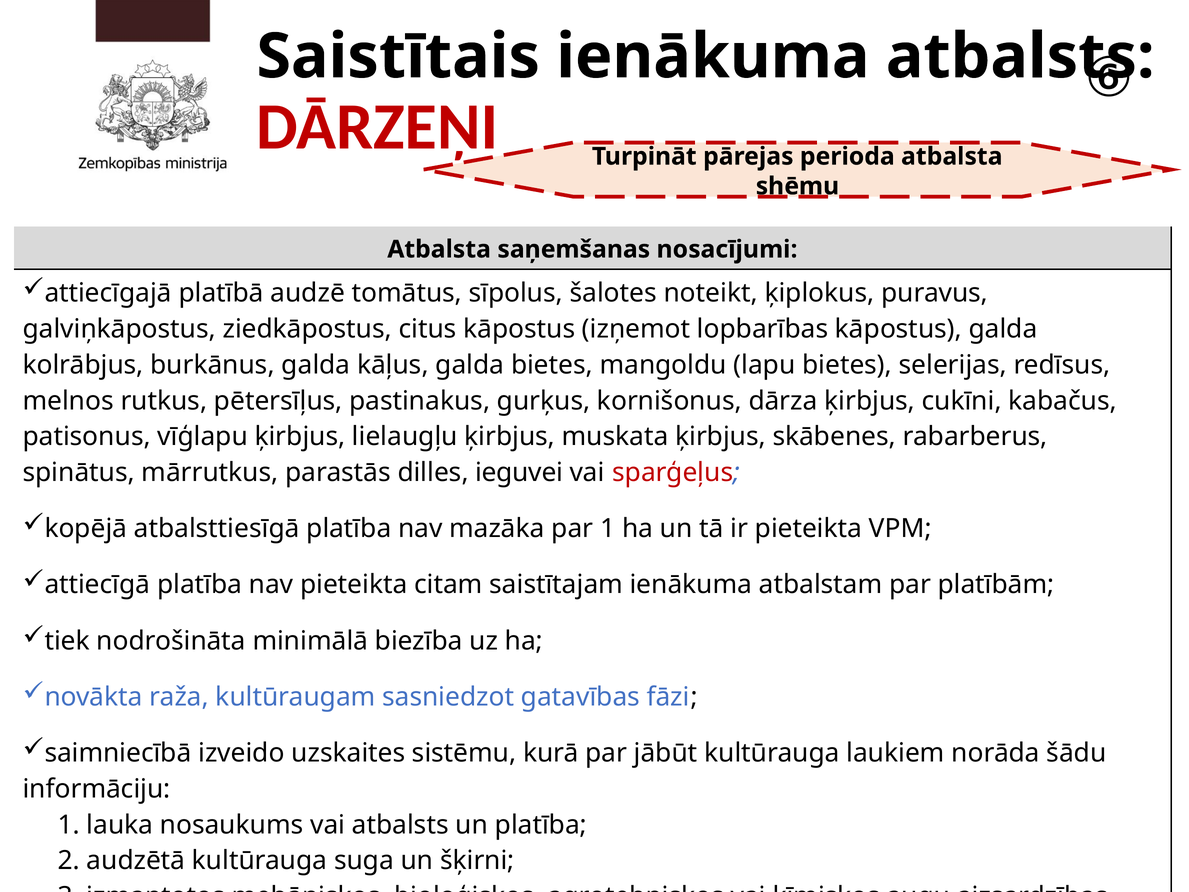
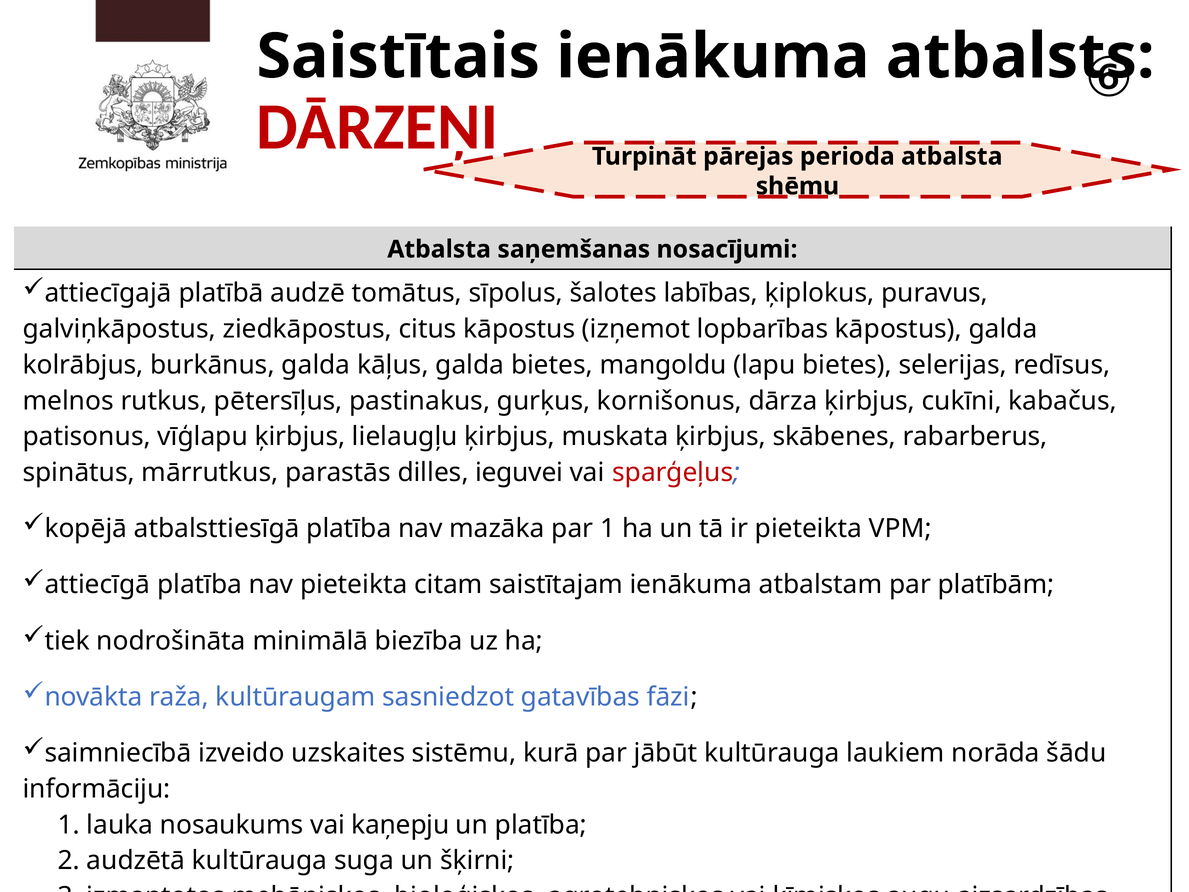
noteikt: noteikt -> labības (711, 293)
vai atbalsts: atbalsts -> kaņepju (400, 825)
